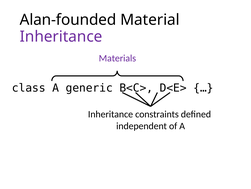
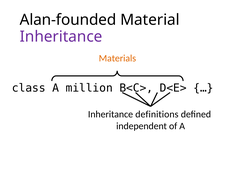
Materials colour: purple -> orange (117, 58)
generic: generic -> million (89, 88)
constraints: constraints -> definitions (157, 114)
